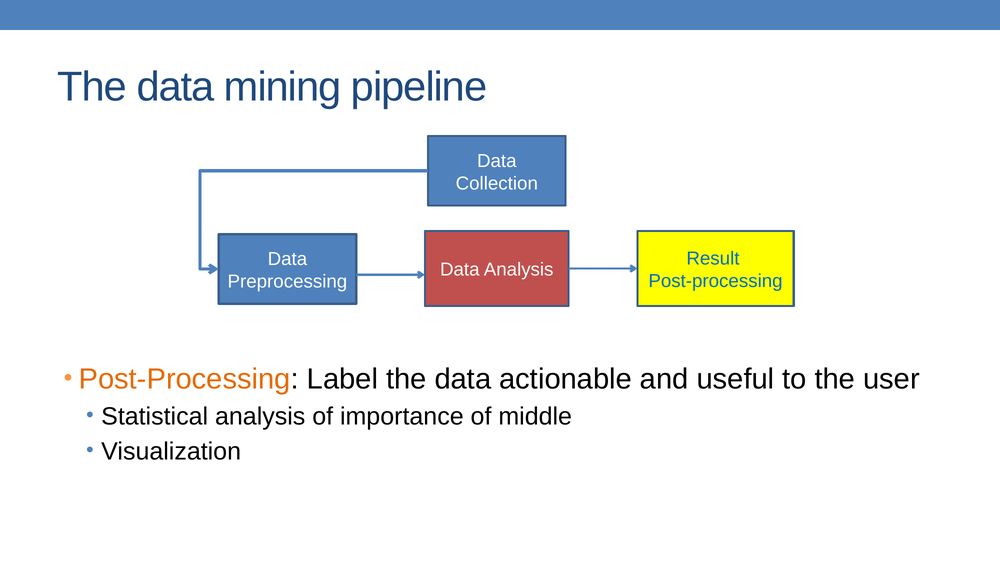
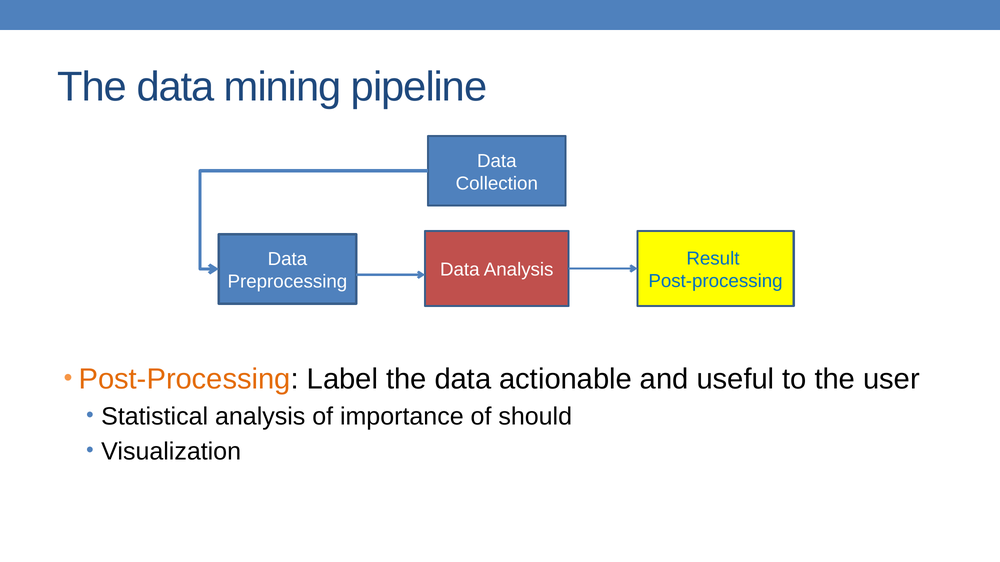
middle: middle -> should (535, 417)
